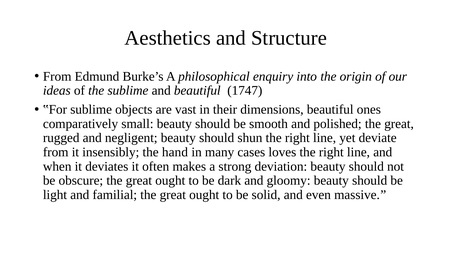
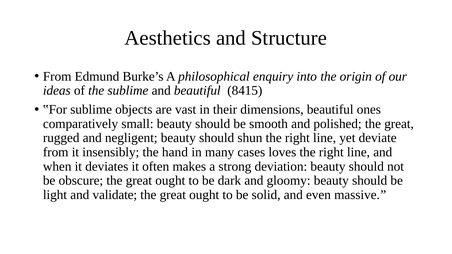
1747: 1747 -> 8415 (245, 91)
familial: familial -> validate (115, 195)
